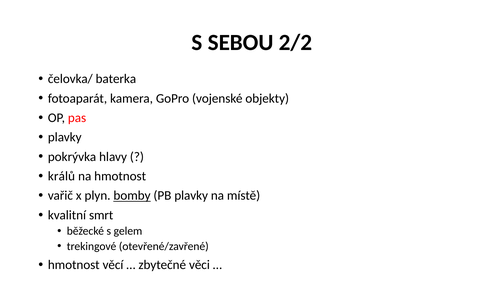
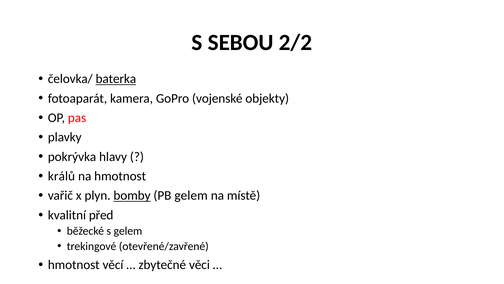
baterka underline: none -> present (116, 79)
PB plavky: plavky -> gelem (191, 195)
smrt: smrt -> před (101, 215)
